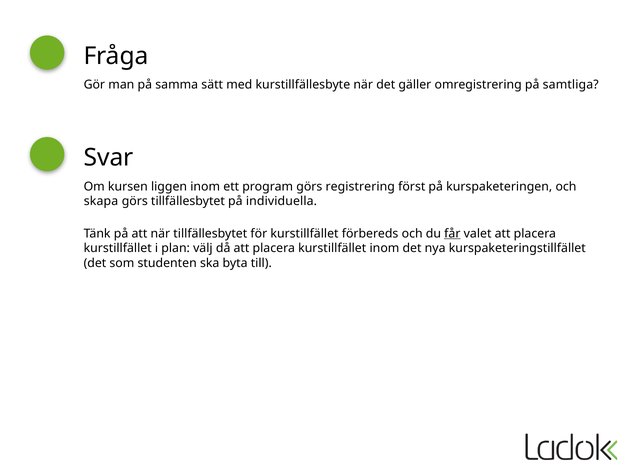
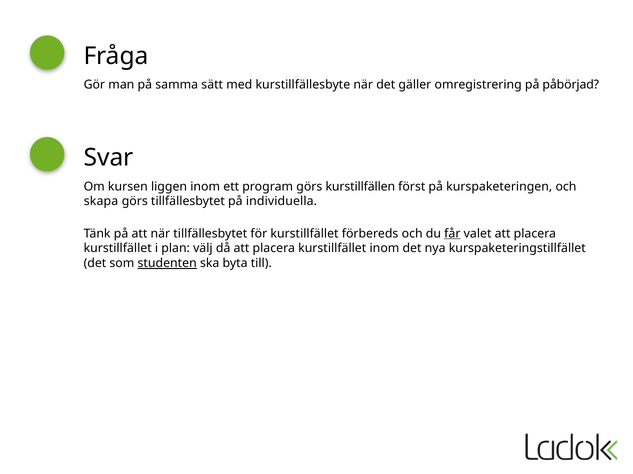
samtliga: samtliga -> påbörjad (571, 85)
registrering: registrering -> kurstillfällen (360, 187)
studenten underline: none -> present (167, 264)
